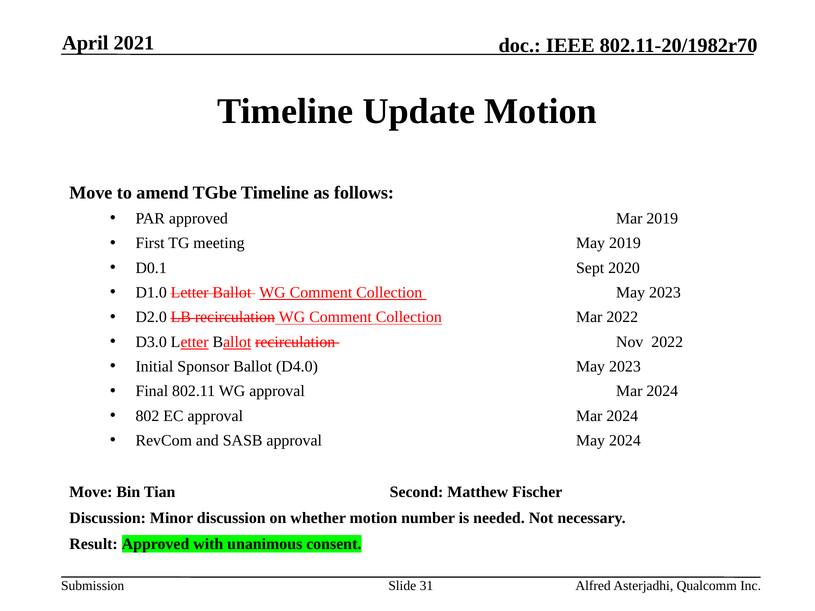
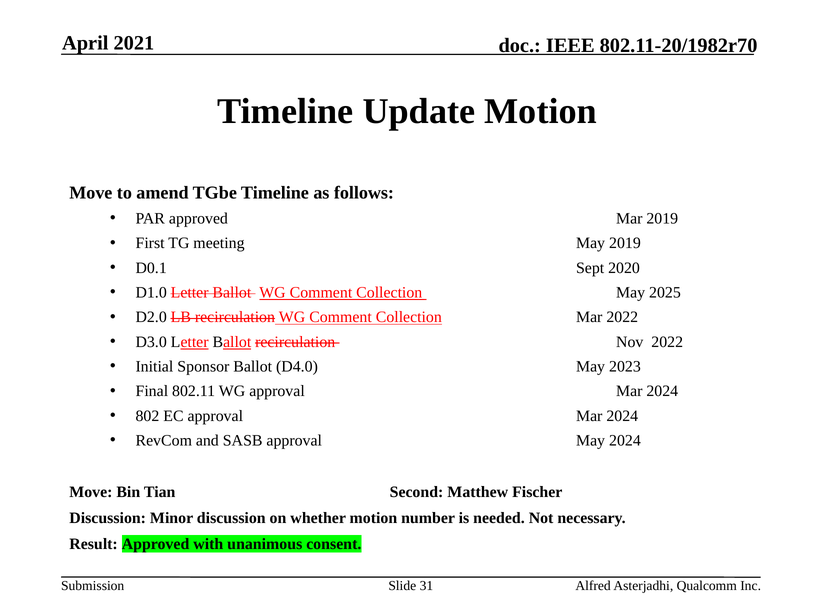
Collection May 2023: 2023 -> 2025 (665, 293)
